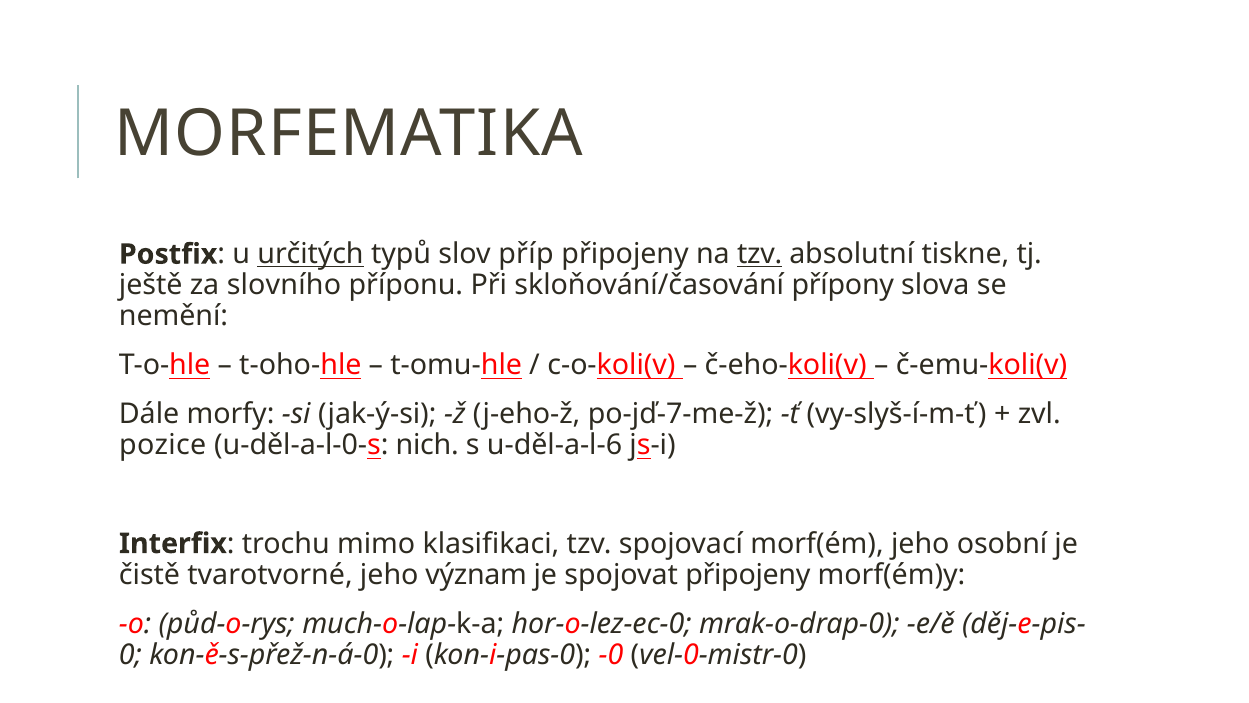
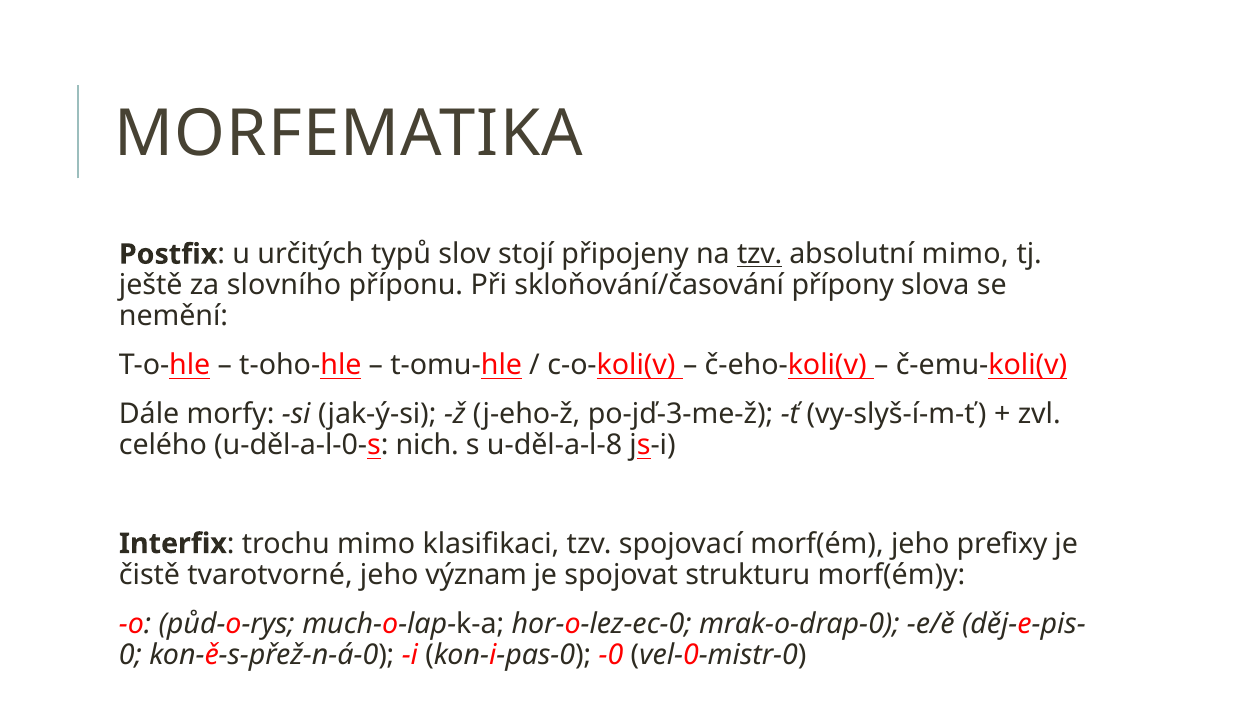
určitých underline: present -> none (311, 254)
příp: příp -> stojí (526, 254)
absolutní tiskne: tiskne -> mimo (965, 254)
po-jď-7-me-ž: po-jď-7-me-ž -> po-jď-3-me-ž (681, 414)
pozice: pozice -> celého (163, 445)
u-děl-a-l-6: u-děl-a-l-6 -> u-děl-a-l-8 (555, 445)
osobní: osobní -> prefixy (1002, 543)
spojovat připojeny: připojeny -> strukturu (748, 574)
